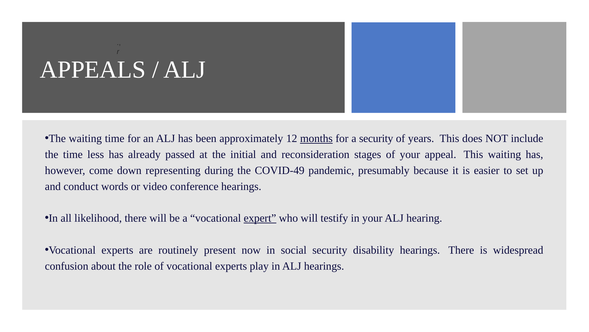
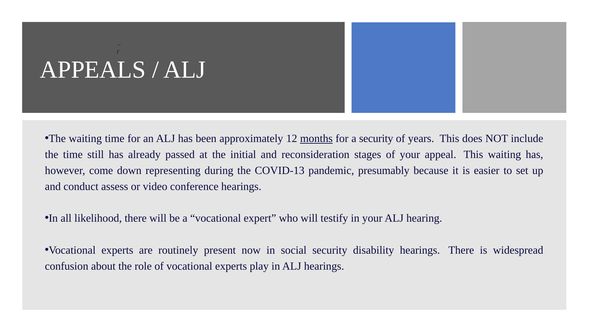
less: less -> still (96, 154)
COVID-49: COVID-49 -> COVID-13 (280, 170)
words: words -> assess (115, 186)
expert underline: present -> none (260, 218)
